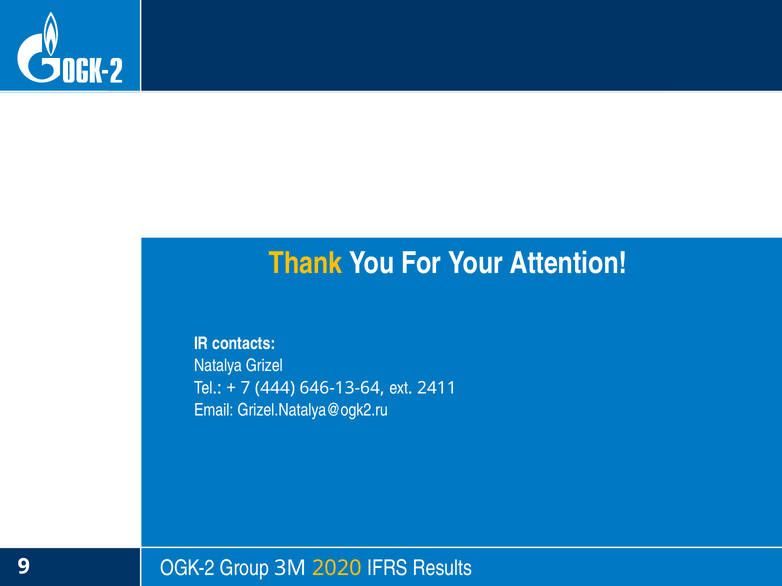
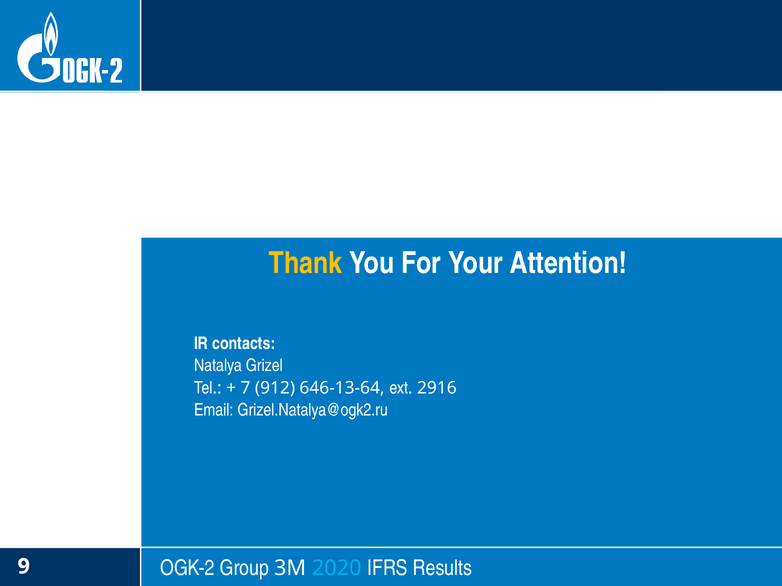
444: 444 -> 912 (275, 388)
2411: 2411 -> 2916 (437, 388)
2020 colour: yellow -> light blue (337, 569)
